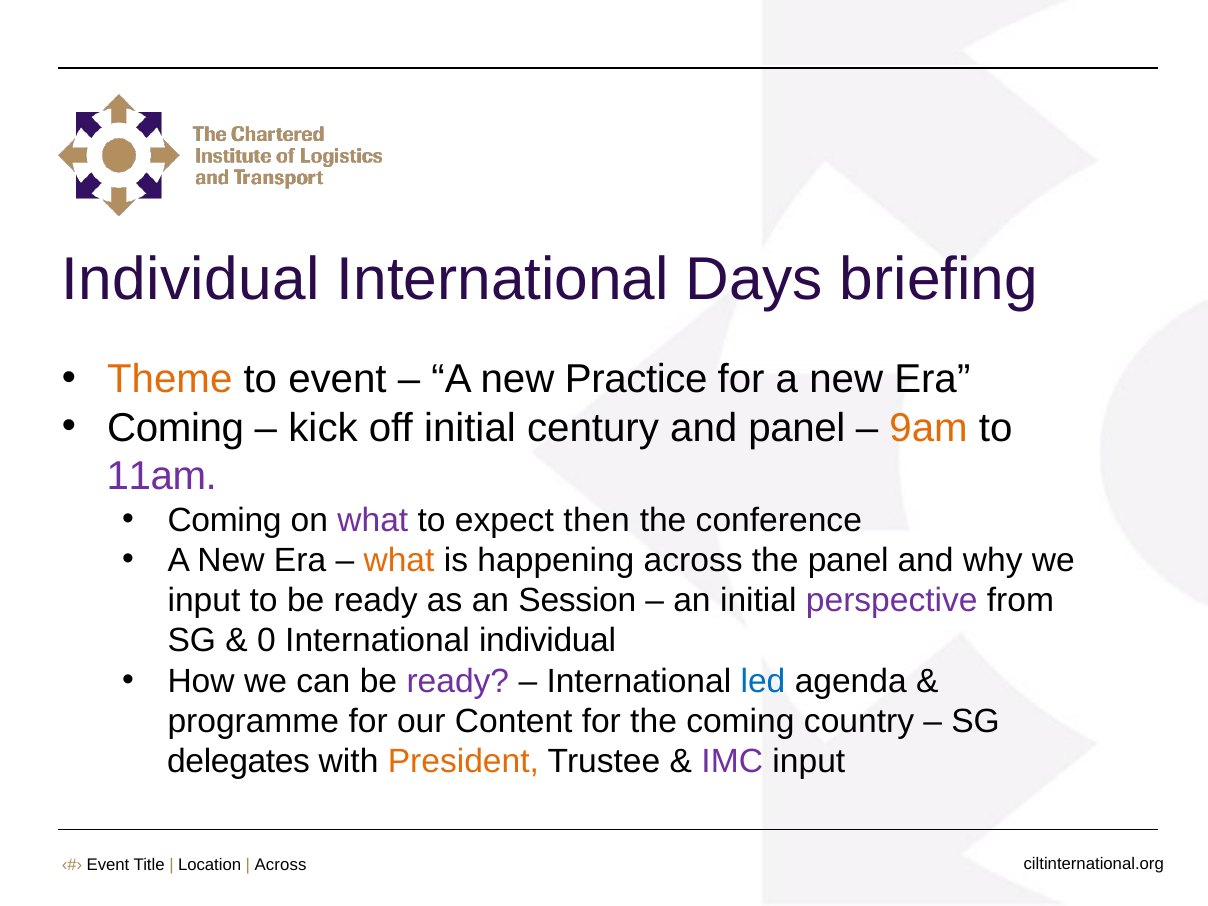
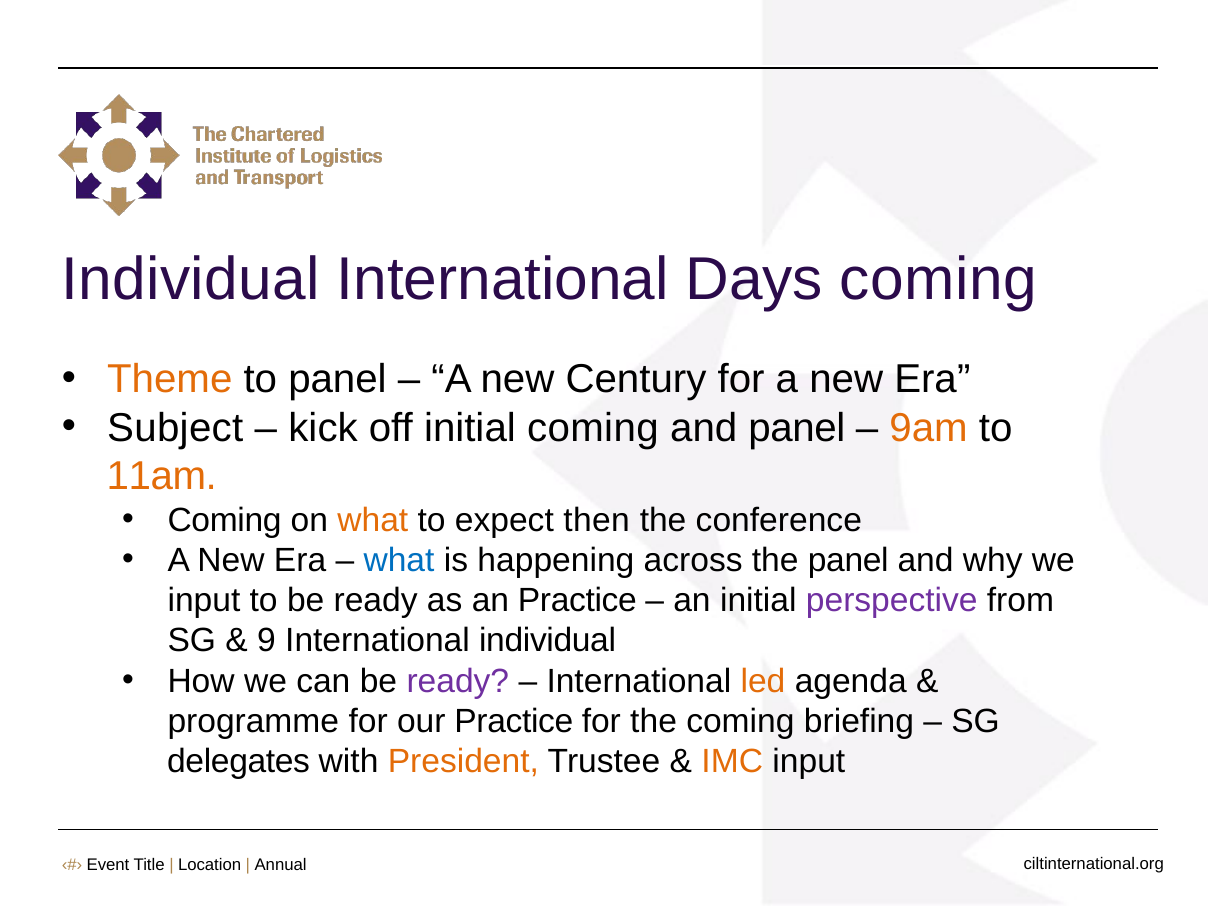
Days briefing: briefing -> coming (939, 279)
to event: event -> panel (337, 380)
Practice: Practice -> Century (636, 380)
Coming: Coming -> Subject (175, 428)
initial century: century -> coming (593, 428)
11am colour: purple -> orange (162, 476)
what colour: purple -> orange (373, 520)
what colour: orange -> blue (399, 560)
an Session: Session -> Practice (577, 601)
0: 0 -> 9 (266, 641)
led colour: blue -> orange (763, 681)
our Content: Content -> Practice (514, 721)
country: country -> briefing (859, 721)
IMC colour: purple -> orange (732, 762)
Across: Across -> Annual (281, 865)
